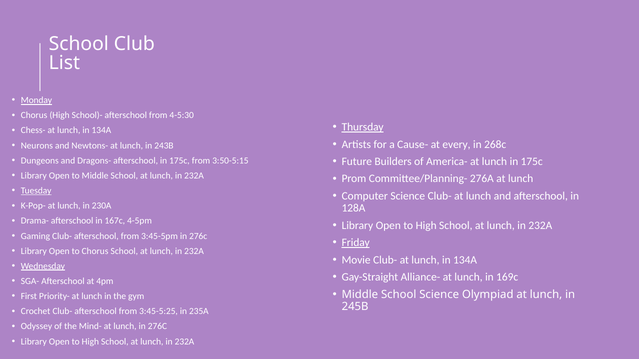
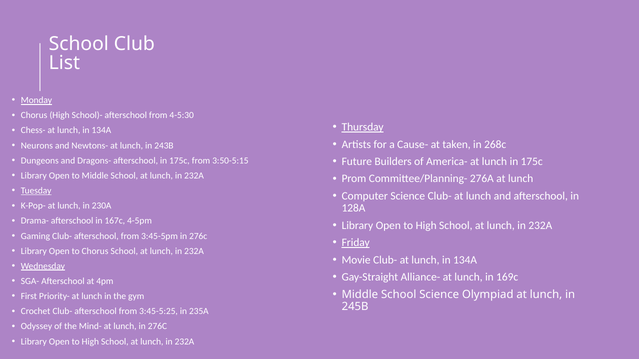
every: every -> taken (457, 144)
